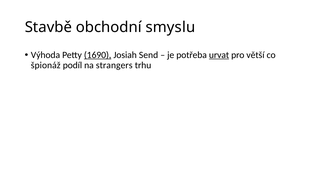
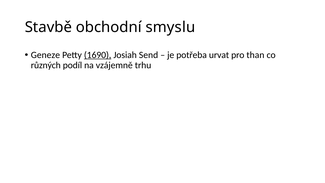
Výhoda: Výhoda -> Geneze (45, 55)
urvat underline: present -> none (219, 55)
větší: větší -> than (255, 55)
špionáž: špionáž -> různých (46, 65)
strangers: strangers -> vzájemně (114, 65)
